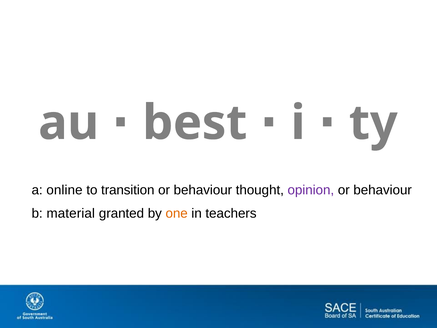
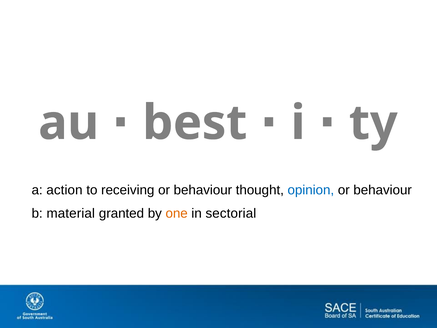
online: online -> action (64, 190)
transition: transition -> receiving (128, 190)
opinion colour: purple -> blue (311, 190)
teachers: teachers -> sectorial (231, 213)
